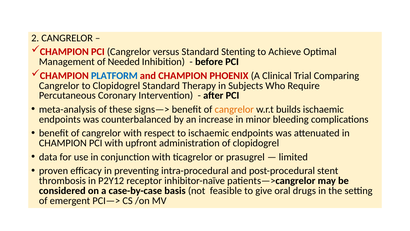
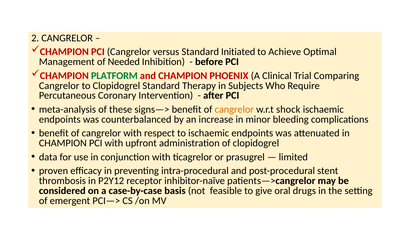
Stenting: Stenting -> Initiated (238, 52)
PLATFORM colour: blue -> green (114, 76)
builds: builds -> shock (288, 109)
